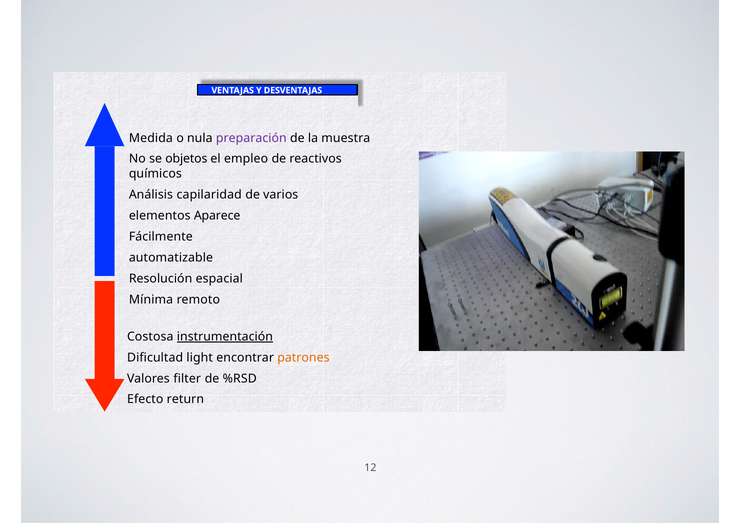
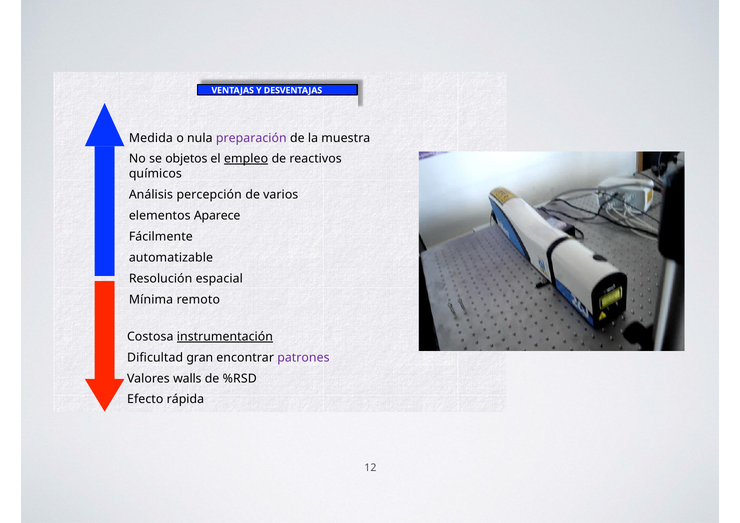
empleo underline: none -> present (246, 159)
capilaridad: capilaridad -> percepción (209, 195)
light: light -> gran (200, 358)
patrones colour: orange -> purple (303, 358)
filter: filter -> walls (187, 379)
return: return -> rápida (185, 399)
